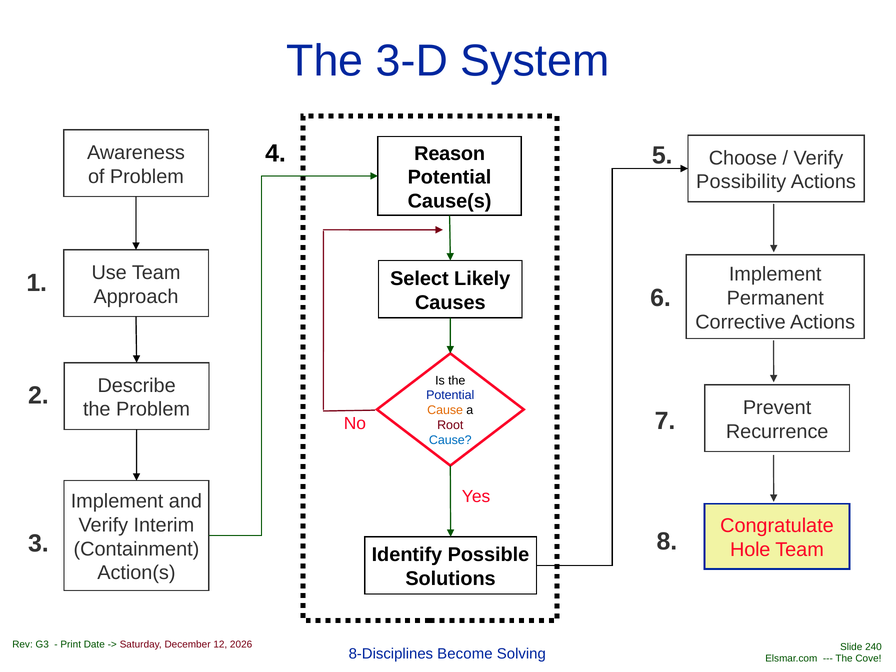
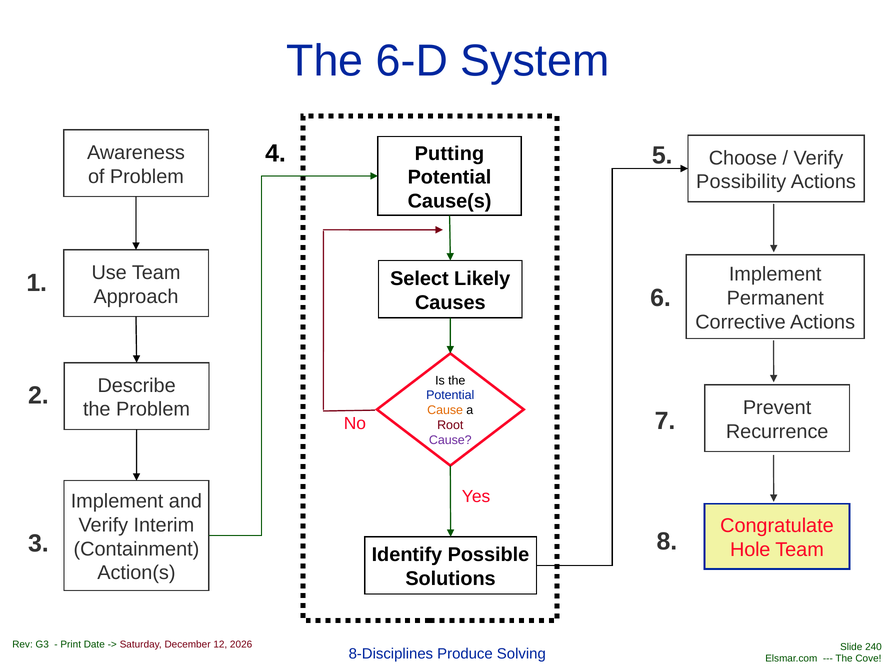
3-D: 3-D -> 6-D (412, 61)
Reason: Reason -> Putting (449, 153)
Cause colour: blue -> purple (450, 440)
Become: Become -> Produce (465, 654)
